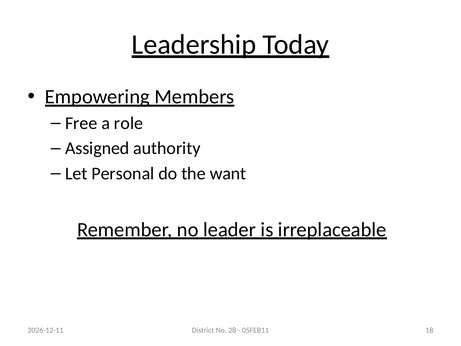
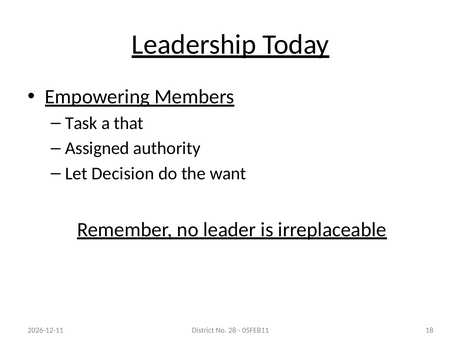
Free: Free -> Task (81, 123)
role: role -> that (129, 123)
Personal: Personal -> Decision (123, 173)
